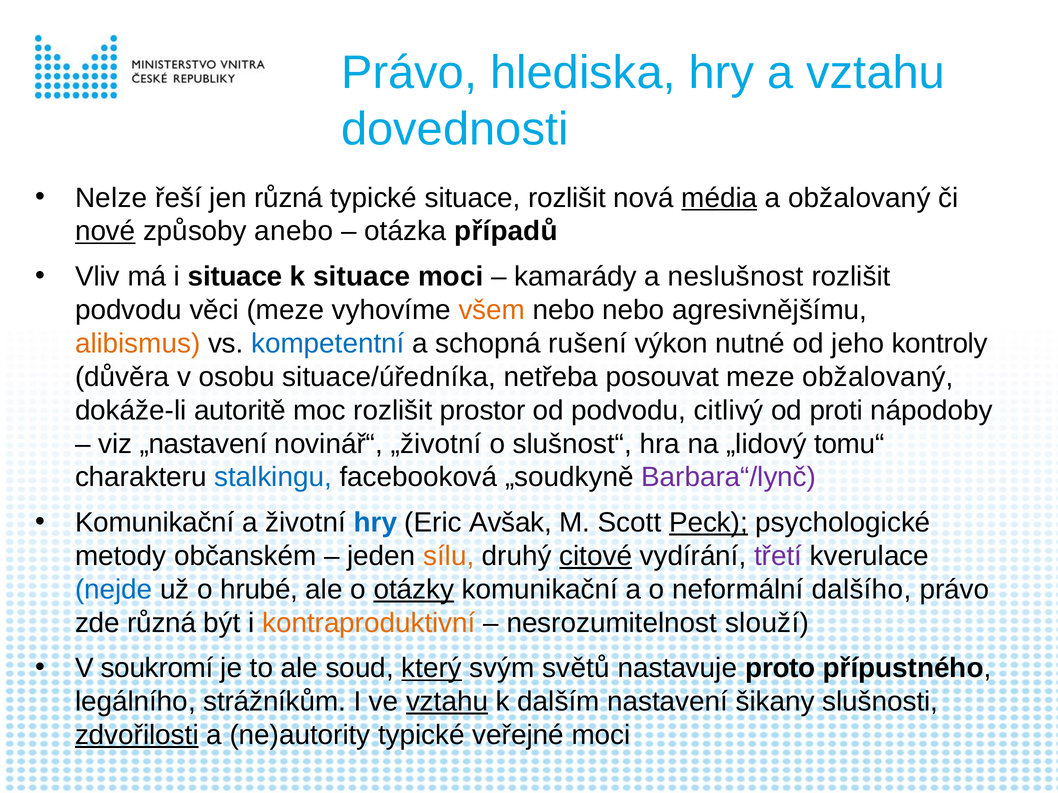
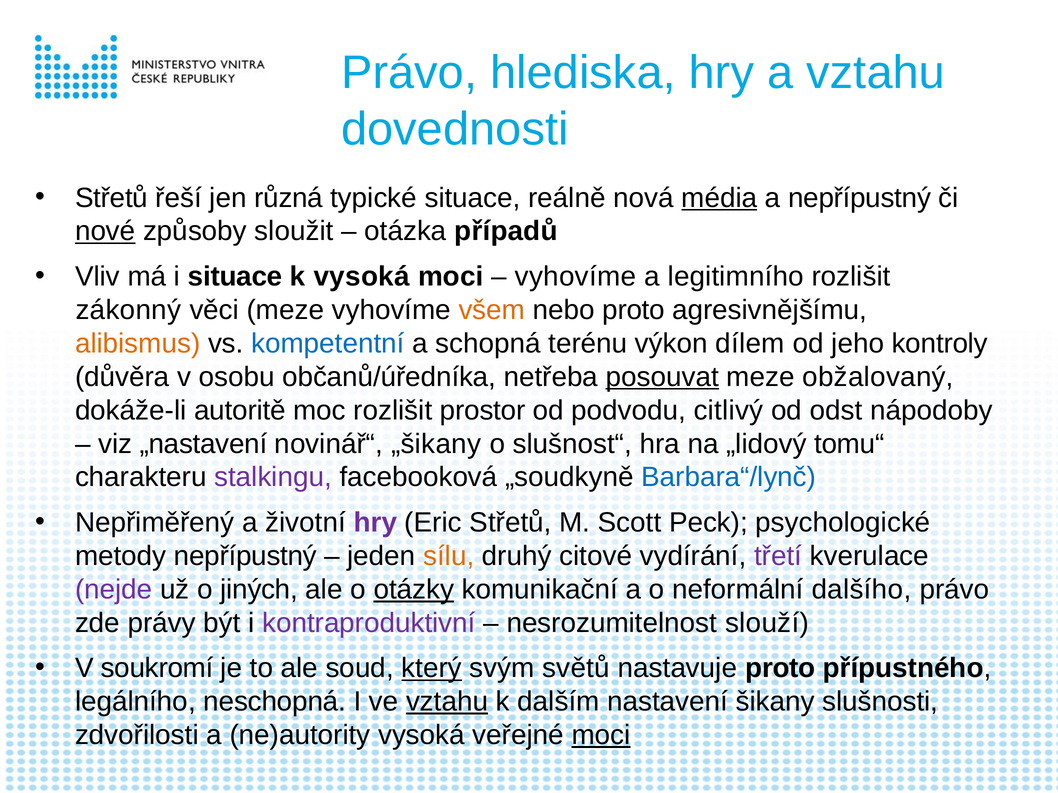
Nelze: Nelze -> Střetů (112, 198)
situace rozlišit: rozlišit -> reálně (567, 198)
a obžalovaný: obžalovaný -> nepřípustný (860, 198)
anebo: anebo -> sloužit (294, 231)
k situace: situace -> vysoká (362, 277)
kamarády: kamarády -> vyhovíme (575, 277)
neslušnost: neslušnost -> legitimního (736, 277)
podvodu: podvodu -> zákonný (128, 310)
nebo nebo: nebo -> proto (634, 310)
rušení: rušení -> terénu (588, 344)
nutné: nutné -> dílem (750, 344)
situace/úředníka: situace/úředníka -> občanů/úředníka (389, 377)
posouvat underline: none -> present (662, 377)
proti: proti -> odst (836, 411)
„životní: „životní -> „šikany (436, 444)
stalkingu colour: blue -> purple (273, 478)
Barbara“/lynč colour: purple -> blue (729, 478)
Komunikační: Komunikační -> Nepřiměřený (155, 523)
hry colour: blue -> purple (375, 523)
Eric Avšak: Avšak -> Střetů (510, 523)
Peck underline: present -> none (708, 523)
metody občanském: občanském -> nepřípustný (245, 556)
citové underline: present -> none (596, 556)
nejde colour: blue -> purple (114, 590)
hrubé: hrubé -> jiných (259, 590)
zde různá: různá -> právy (162, 623)
kontraproduktivní colour: orange -> purple (369, 623)
strážníkům: strážníkům -> neschopná (275, 702)
zdvořilosti underline: present -> none (137, 736)
ne)autority typické: typické -> vysoká (421, 736)
moci underline: none -> present (601, 736)
